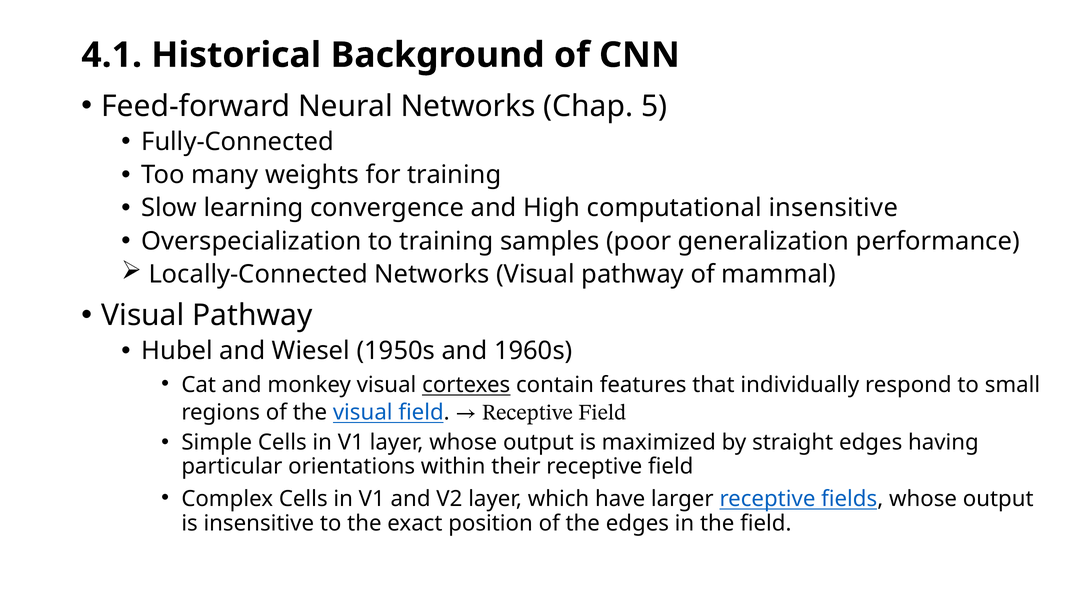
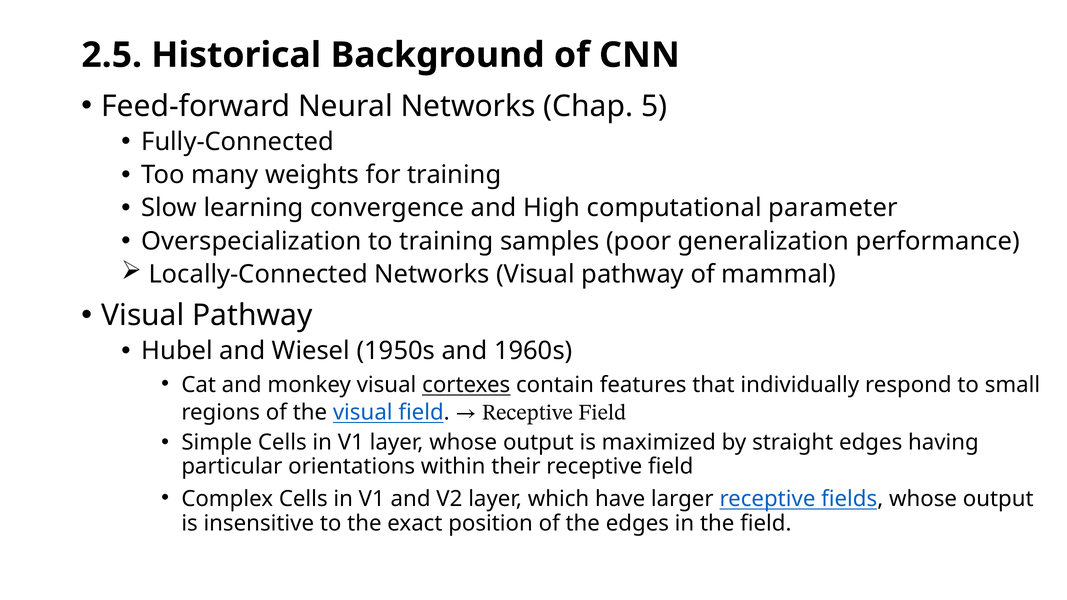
4.1: 4.1 -> 2.5 (112, 55)
computational insensitive: insensitive -> parameter (833, 208)
